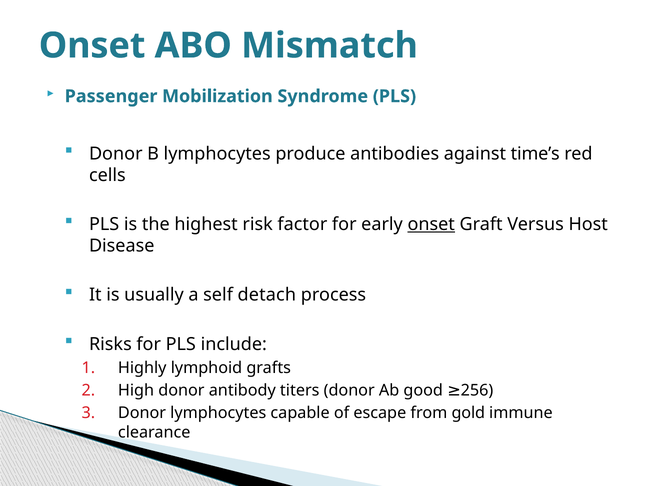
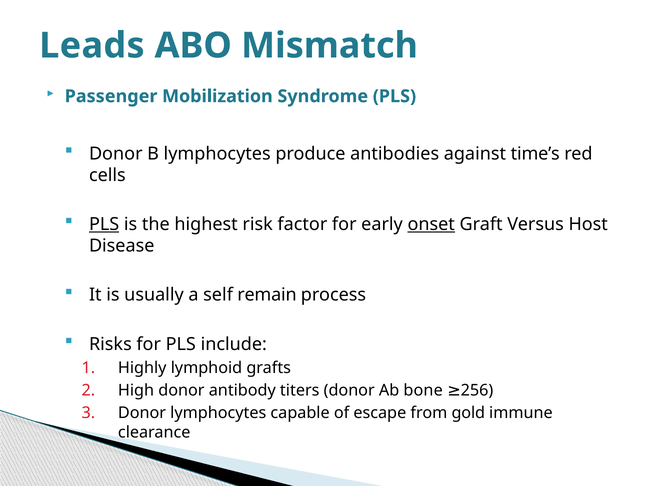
Onset: Onset -> Leads (92, 46)
PLS underline: none -> present (104, 224)
detach: detach -> remain (267, 295)
good: good -> bone (423, 390)
